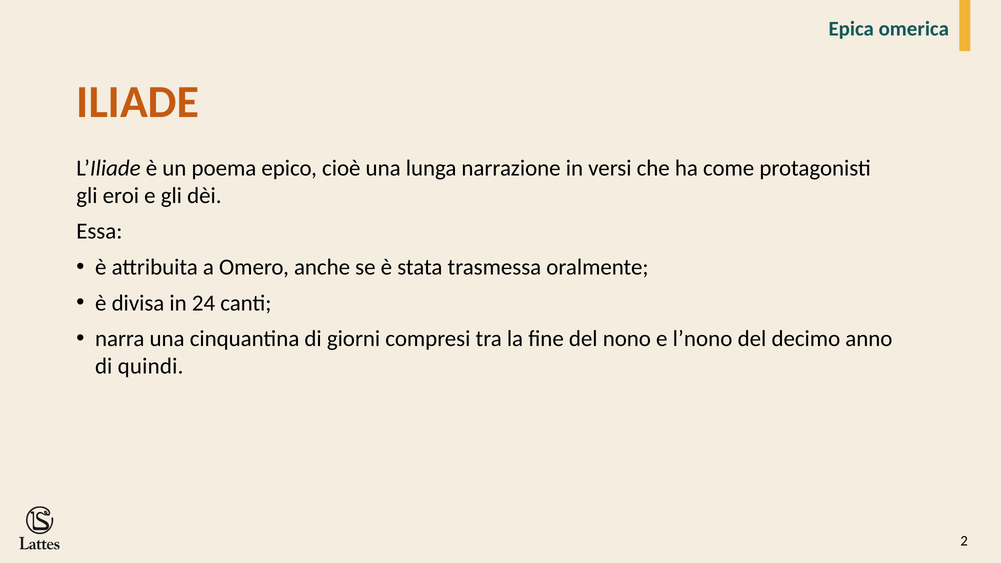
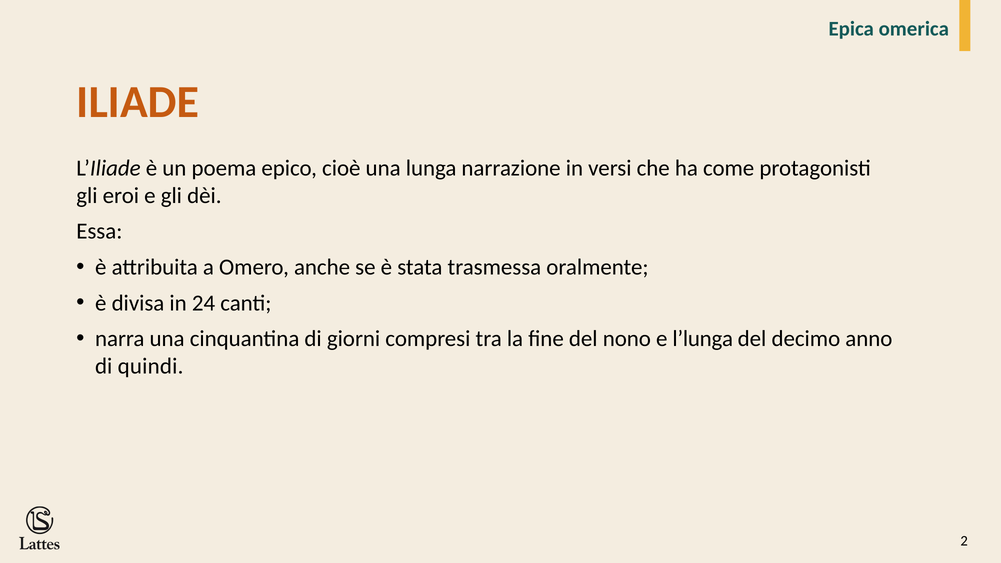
l’nono: l’nono -> l’lunga (703, 339)
